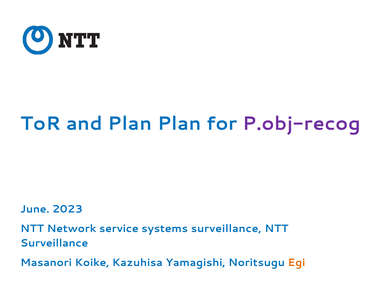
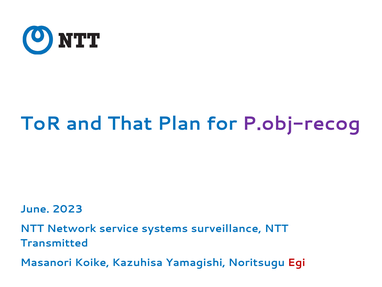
and Plan: Plan -> That (130, 123)
Surveillance: Surveillance -> Transmitted (54, 243)
Egi colour: orange -> red (296, 262)
